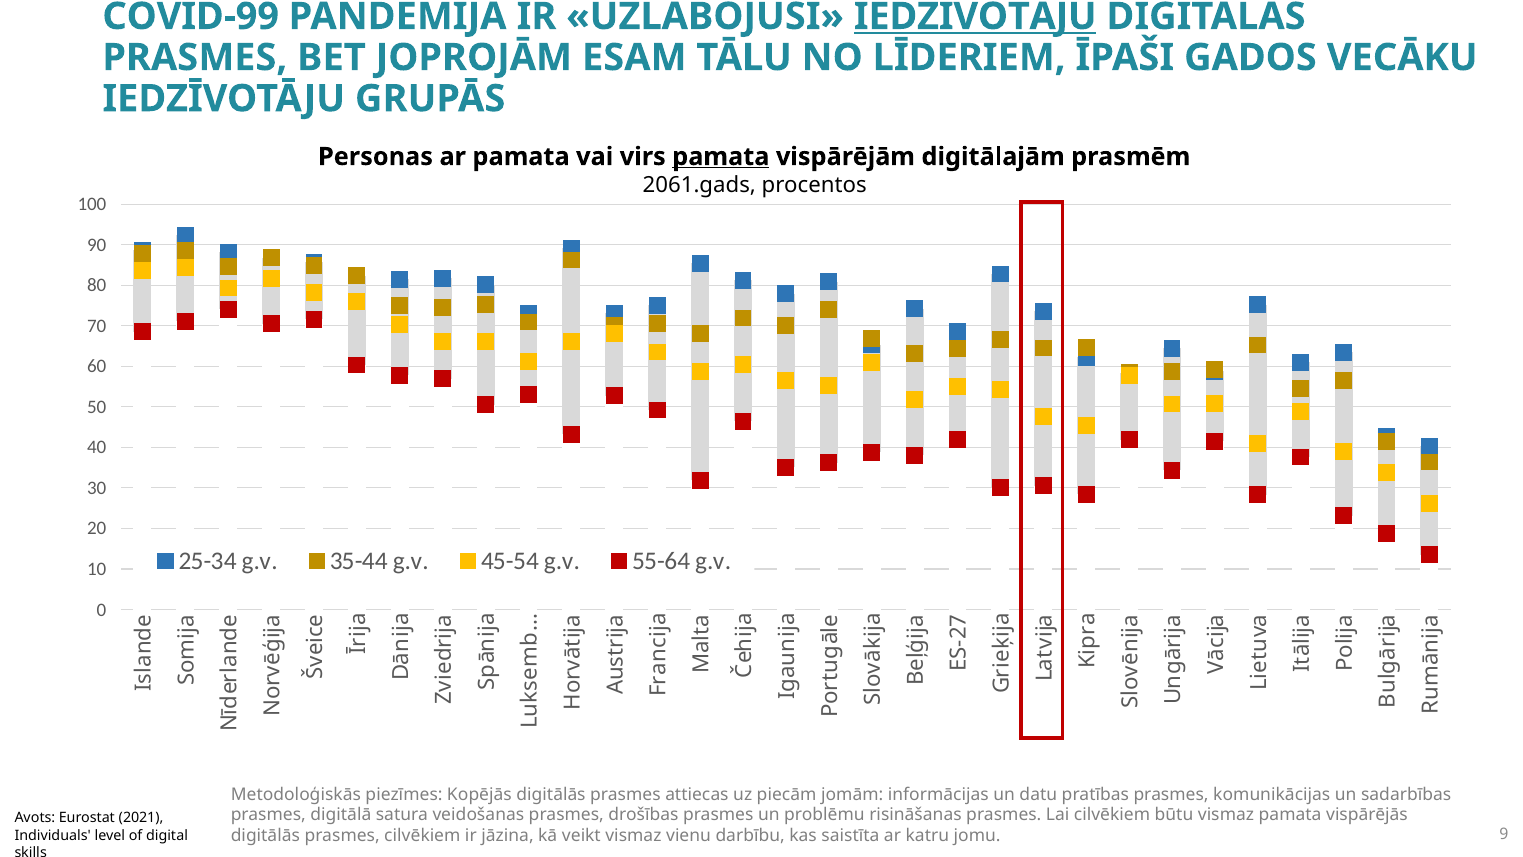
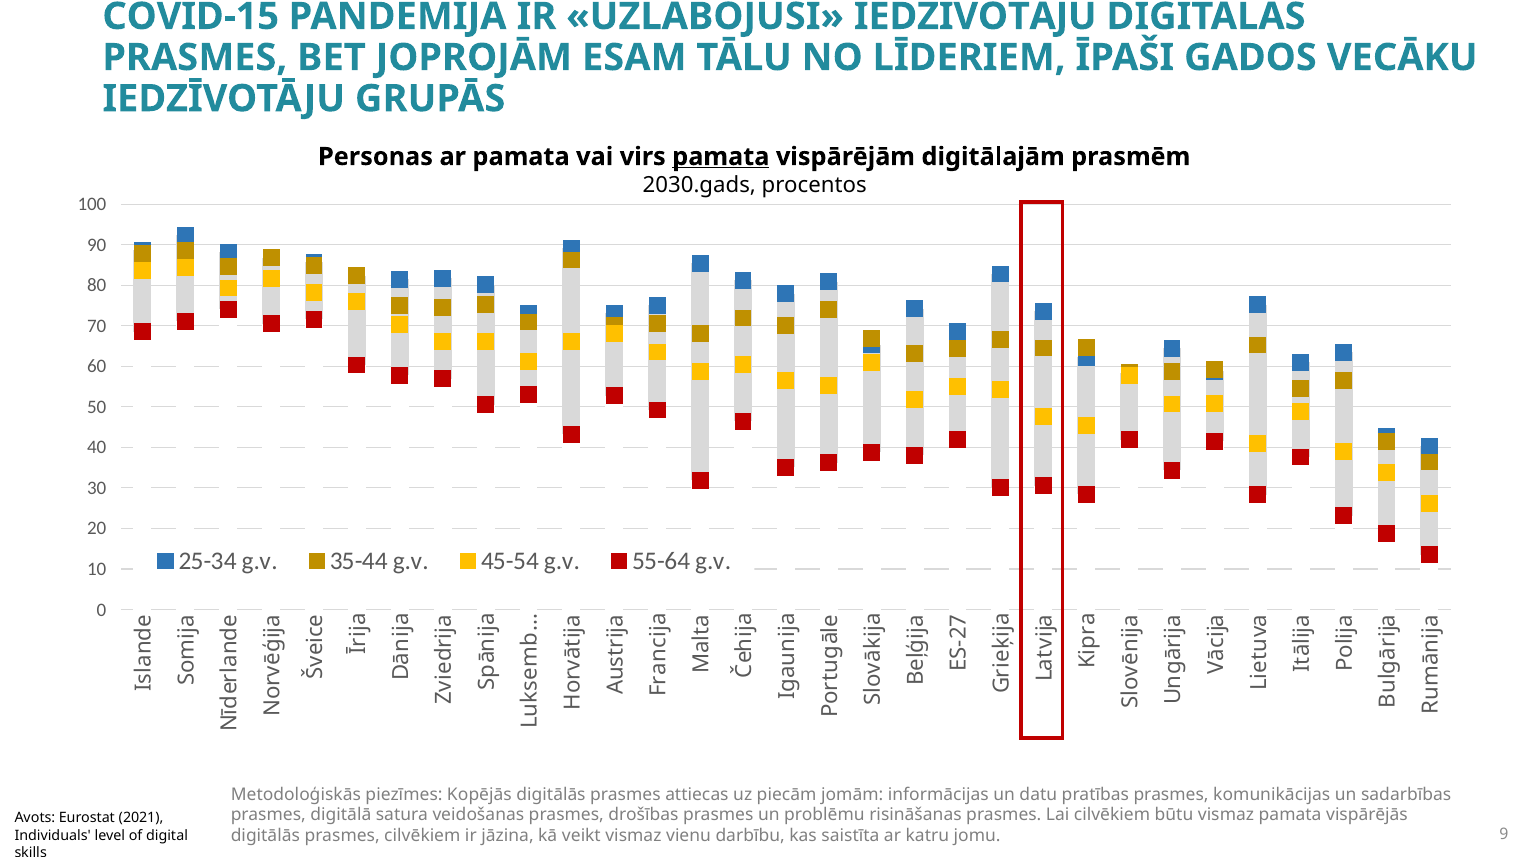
COVID-99: COVID-99 -> COVID-15 (191, 16)
IEDZĪVOTĀJU underline: present -> none (975, 16)
2061.gads: 2061.gads -> 2030.gads (699, 185)
